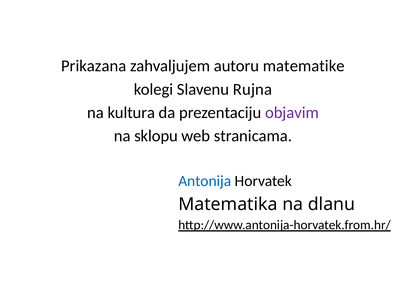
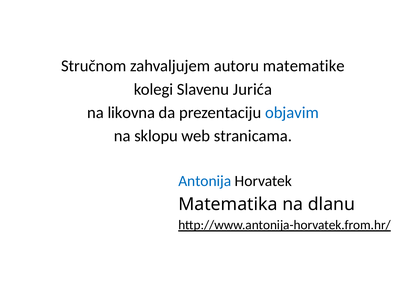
Prikazana: Prikazana -> Stručnom (94, 66)
Rujna: Rujna -> Jurića (252, 89)
kultura: kultura -> likovna (131, 112)
objavim colour: purple -> blue (292, 112)
